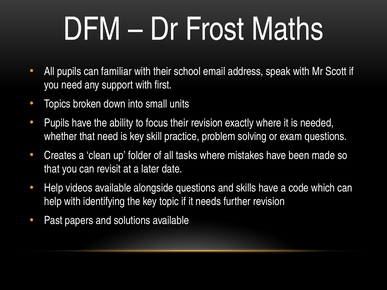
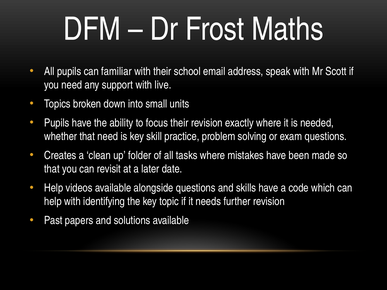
first: first -> live (163, 85)
